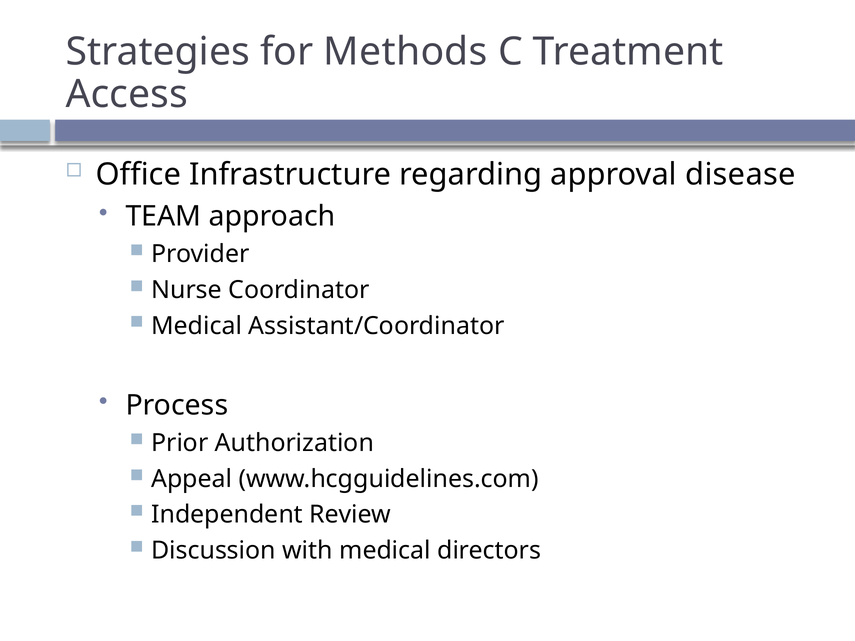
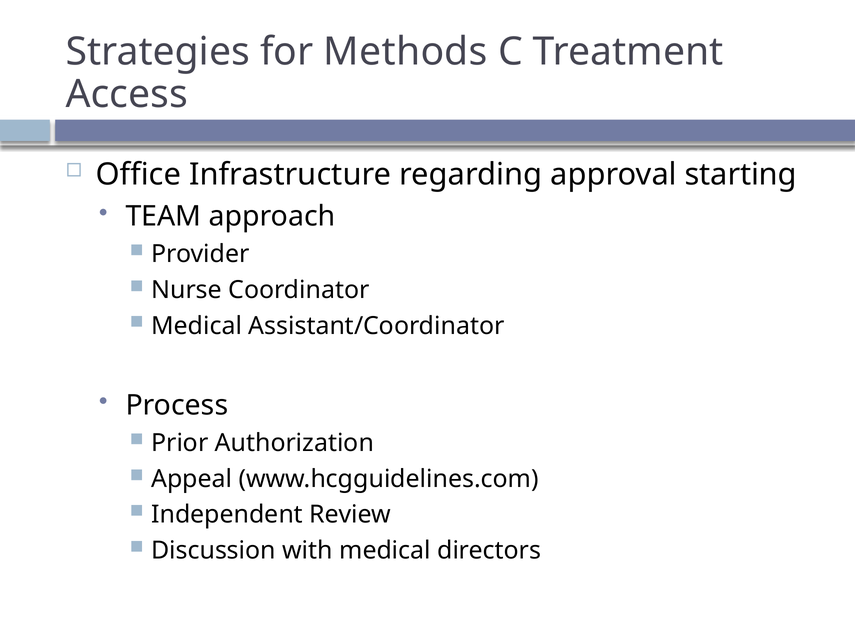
disease: disease -> starting (741, 175)
